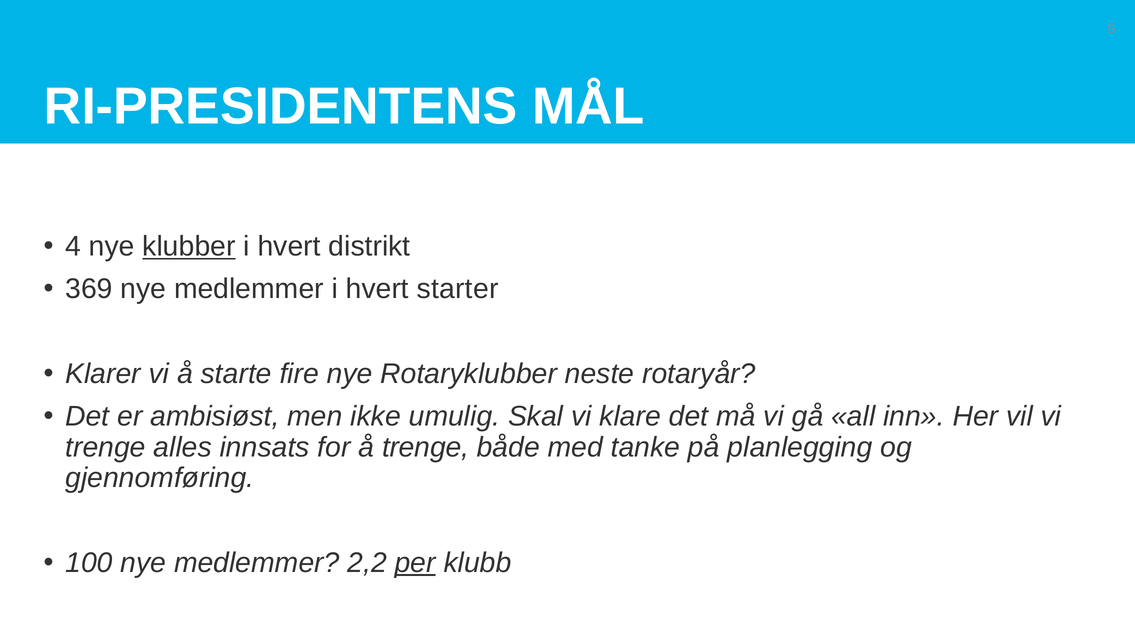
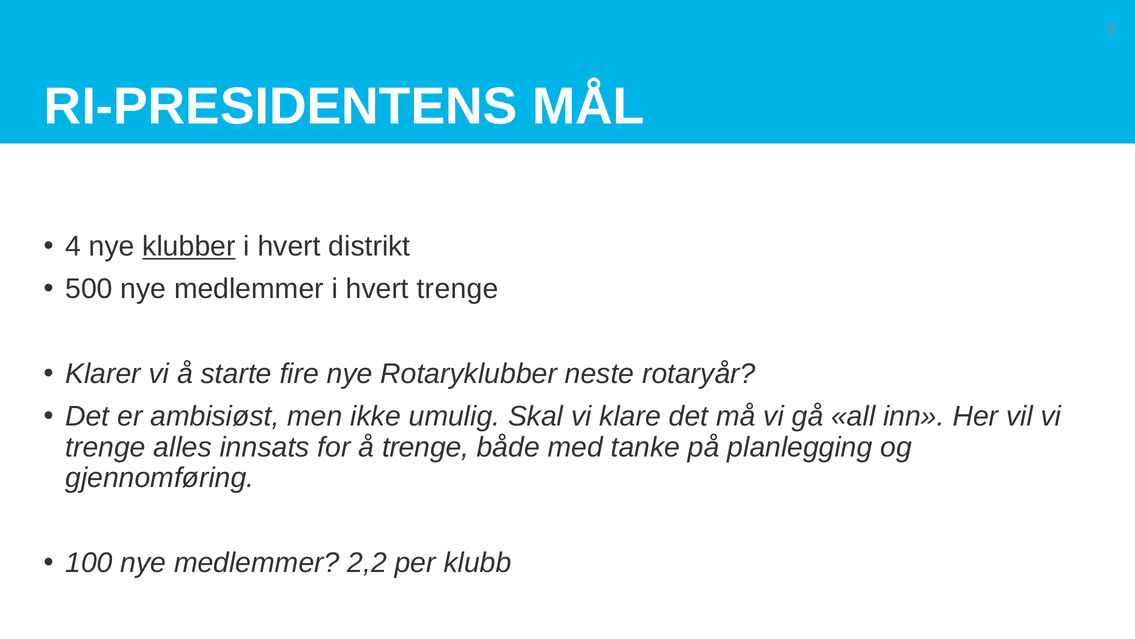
369: 369 -> 500 (89, 289)
hvert starter: starter -> trenge (458, 289)
per underline: present -> none (415, 562)
